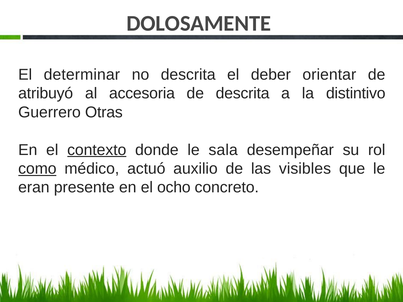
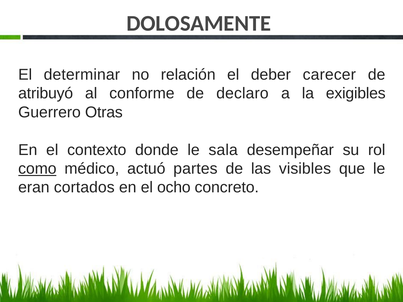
no descrita: descrita -> relación (188, 75)
orientar: orientar -> carecer (329, 75)
accesoria: accesoria -> conforme (142, 94)
de descrita: descrita -> declaro (242, 94)
distintivo: distintivo -> exigibles (356, 94)
contexto underline: present -> none (97, 150)
auxilio: auxilio -> partes (195, 169)
presente: presente -> cortados (84, 188)
